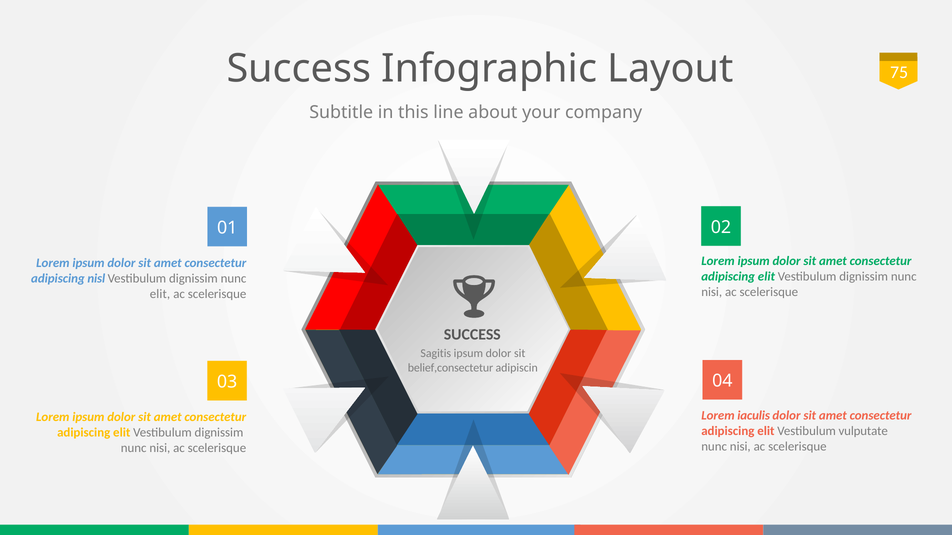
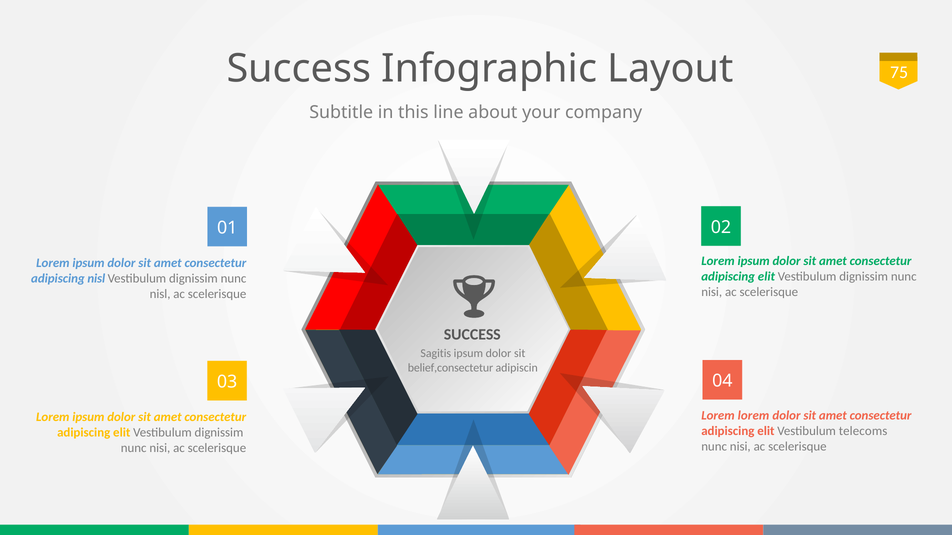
elit: elit -> nisl (160, 294)
Lorem iaculis: iaculis -> lorem (753, 416)
vulputate: vulputate -> telecoms (863, 432)
